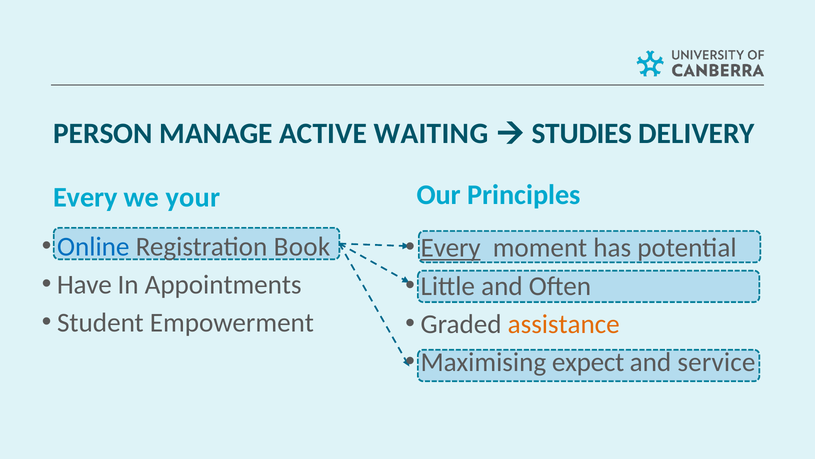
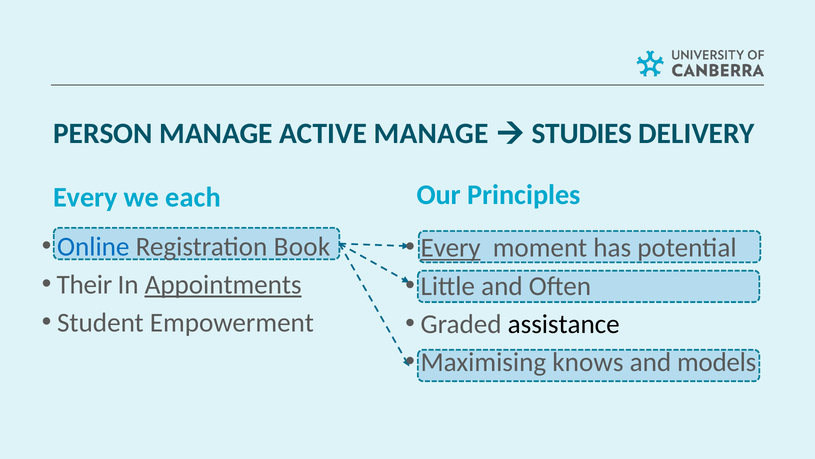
ACTIVE WAITING: WAITING -> MANAGE (431, 133)
your: your -> each (193, 197)
Have: Have -> Their (84, 284)
Appointments underline: none -> present (223, 284)
assistance colour: orange -> black (564, 324)
expect: expect -> knows (588, 362)
service: service -> models (717, 362)
